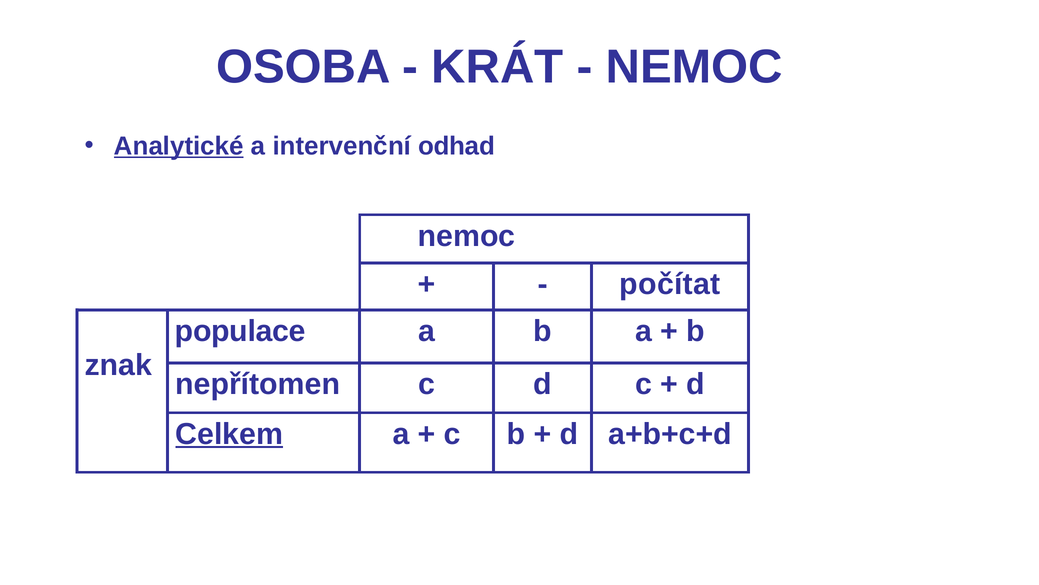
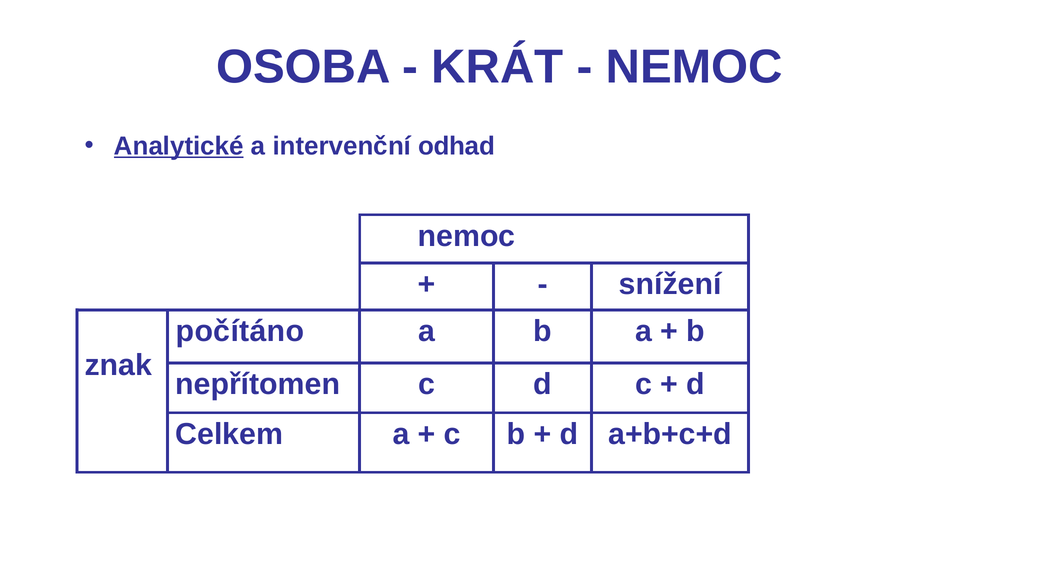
počítat: počítat -> snížení (670, 284)
populace: populace -> počítáno (240, 331)
Celkem underline: present -> none (229, 434)
